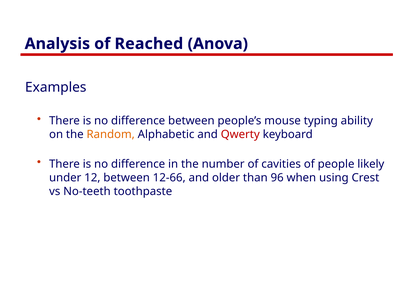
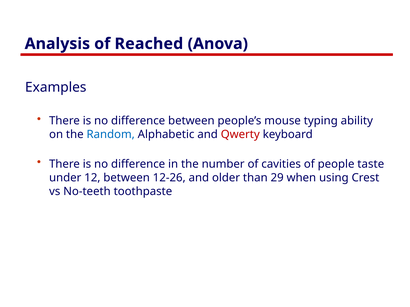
Random colour: orange -> blue (111, 135)
likely: likely -> taste (371, 164)
12-66: 12-66 -> 12-26 (169, 178)
96: 96 -> 29 (277, 178)
